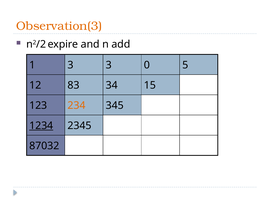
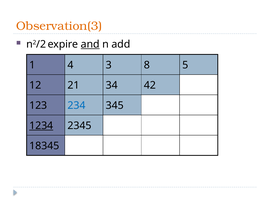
and underline: none -> present (90, 44)
1 3: 3 -> 4 (70, 65)
0: 0 -> 8 (147, 65)
83: 83 -> 21 (73, 85)
15: 15 -> 42 (150, 85)
234 colour: orange -> blue (76, 106)
87032: 87032 -> 18345 (44, 146)
